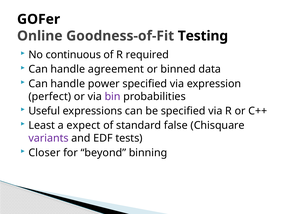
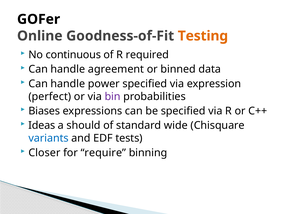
Testing colour: black -> orange (203, 36)
Useful: Useful -> Biases (44, 111)
Least: Least -> Ideas (42, 125)
expect: expect -> should (84, 125)
false: false -> wide (176, 125)
variants colour: purple -> blue (49, 138)
beyond: beyond -> require (103, 153)
